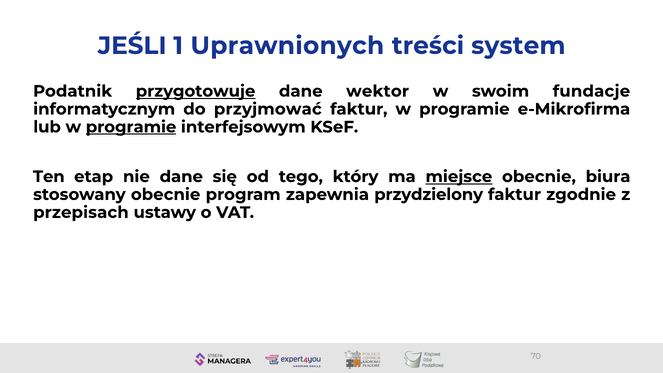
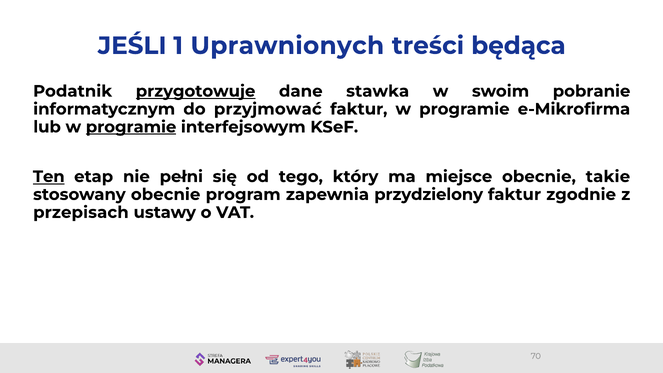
system: system -> będąca (518, 46)
wektor: wektor -> stawka (378, 91)
fundacje: fundacje -> pobranie (592, 91)
Ten underline: none -> present (49, 177)
nie dane: dane -> pełni (181, 177)
miejsce underline: present -> none (459, 177)
biura: biura -> takie (608, 177)
